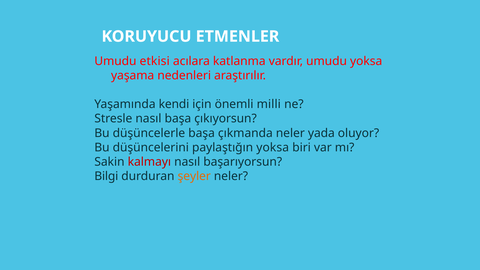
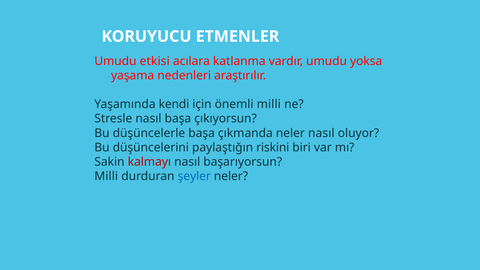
neler yada: yada -> nasıl (321, 133)
paylaştığın yoksa: yoksa -> riskini (273, 148)
Bilgi: Bilgi -> Milli (106, 176)
şeyler colour: orange -> blue (194, 176)
